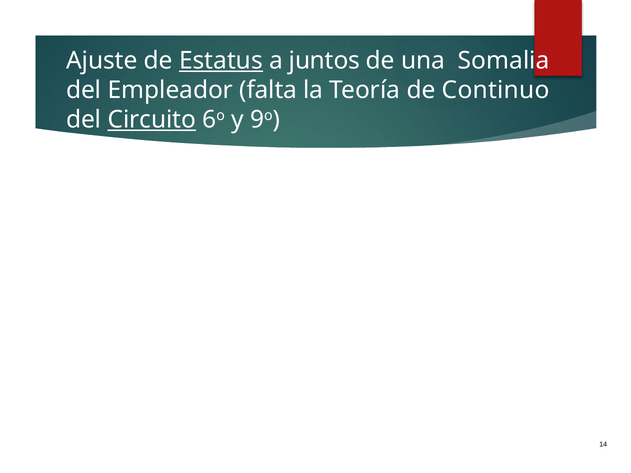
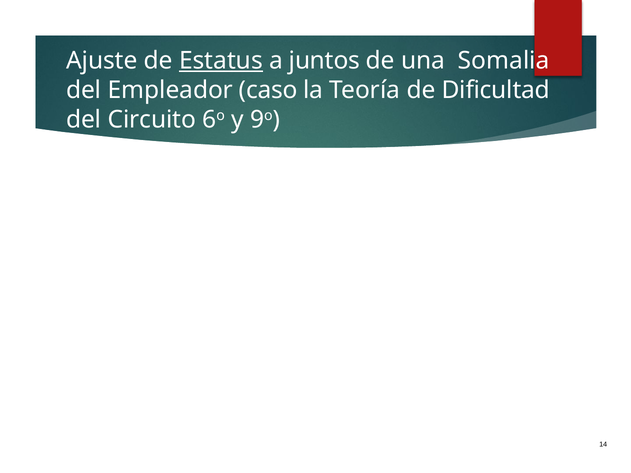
falta: falta -> caso (268, 90)
Continuo: Continuo -> Dificultad (496, 90)
Circuito underline: present -> none (152, 120)
